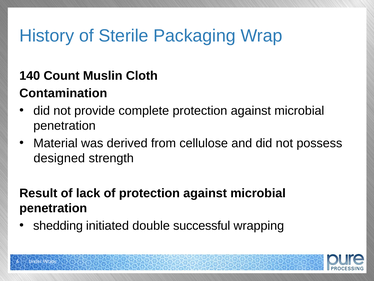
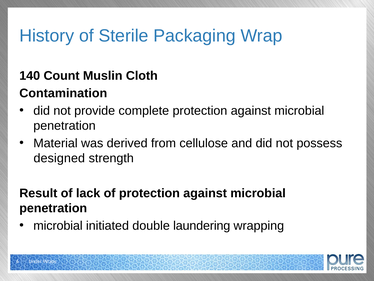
shedding: shedding -> microbial (58, 225)
successful: successful -> laundering (202, 225)
